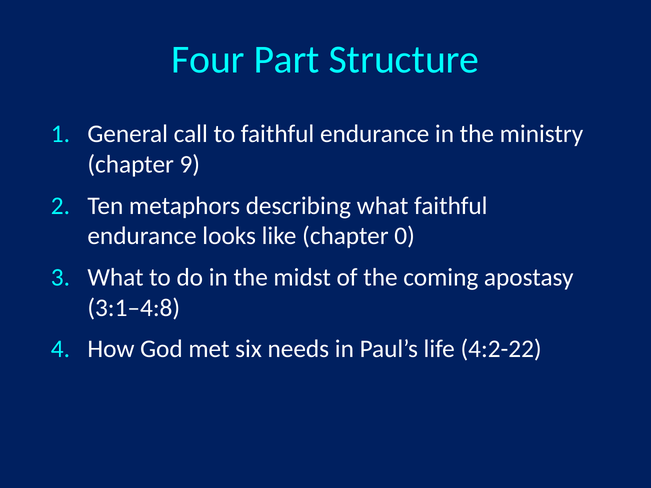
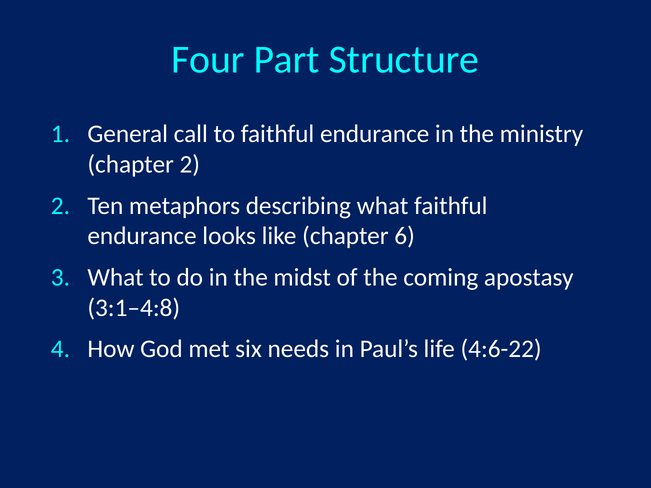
chapter 9: 9 -> 2 (190, 165)
0: 0 -> 6 (405, 236)
4:2-22: 4:2-22 -> 4:6-22 (501, 349)
